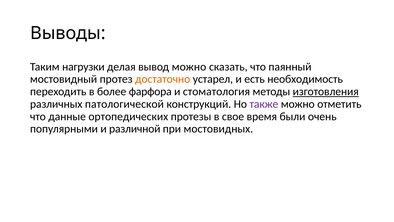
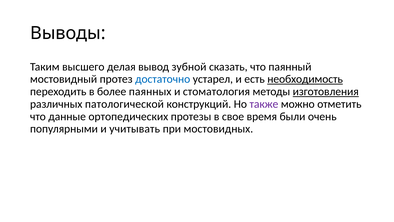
нагрузки: нагрузки -> высшего (83, 67)
вывод можно: можно -> зубной (189, 67)
достаточно colour: orange -> blue (163, 79)
необходимость underline: none -> present (305, 79)
фарфора: фарфора -> паянных (150, 91)
различной: различной -> учитывать (135, 129)
